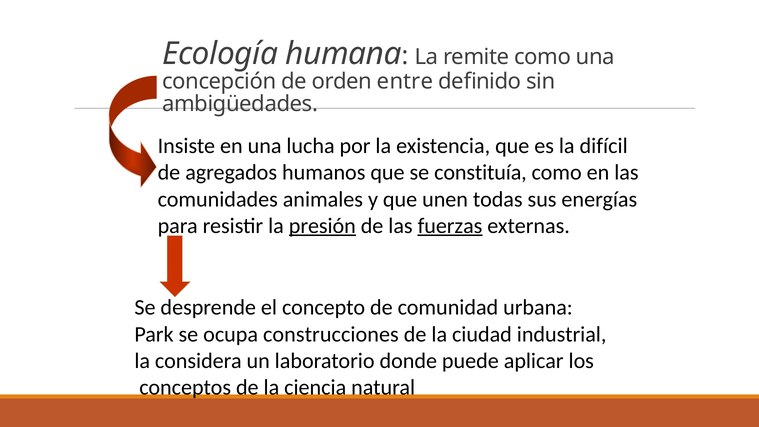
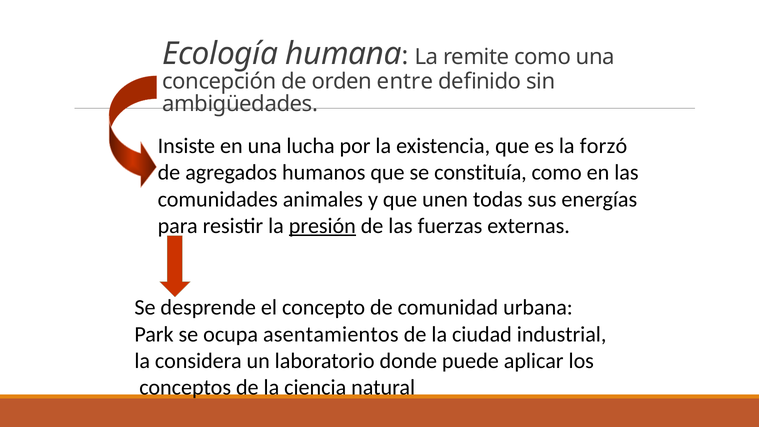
difícil: difícil -> forzó (604, 146)
fuerzas underline: present -> none (450, 226)
construcciones: construcciones -> asentamientos (331, 334)
